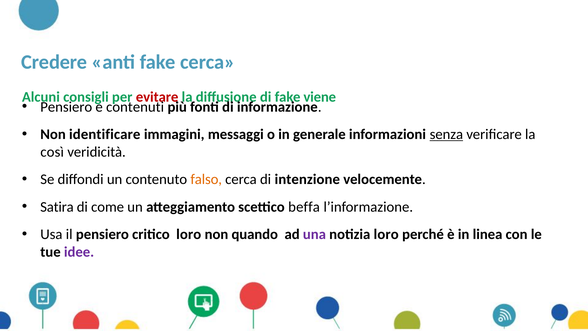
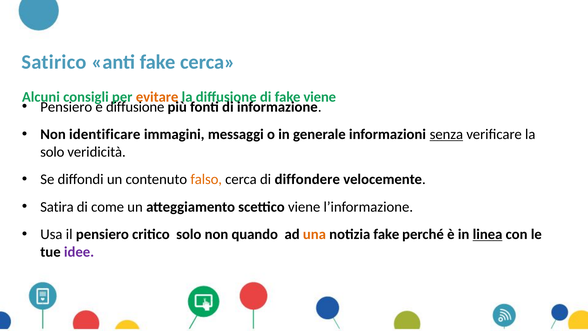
Credere: Credere -> Satirico (54, 62)
evitare colour: red -> orange (157, 97)
e contenuti: contenuti -> diffusione (135, 107)
così: così -> solo (52, 152)
intenzione: intenzione -> diffondere (307, 179)
scettico beffa: beffa -> viene (304, 207)
critico loro: loro -> solo (189, 234)
una colour: purple -> orange (314, 234)
notizia loro: loro -> fake (386, 234)
linea underline: none -> present (488, 234)
